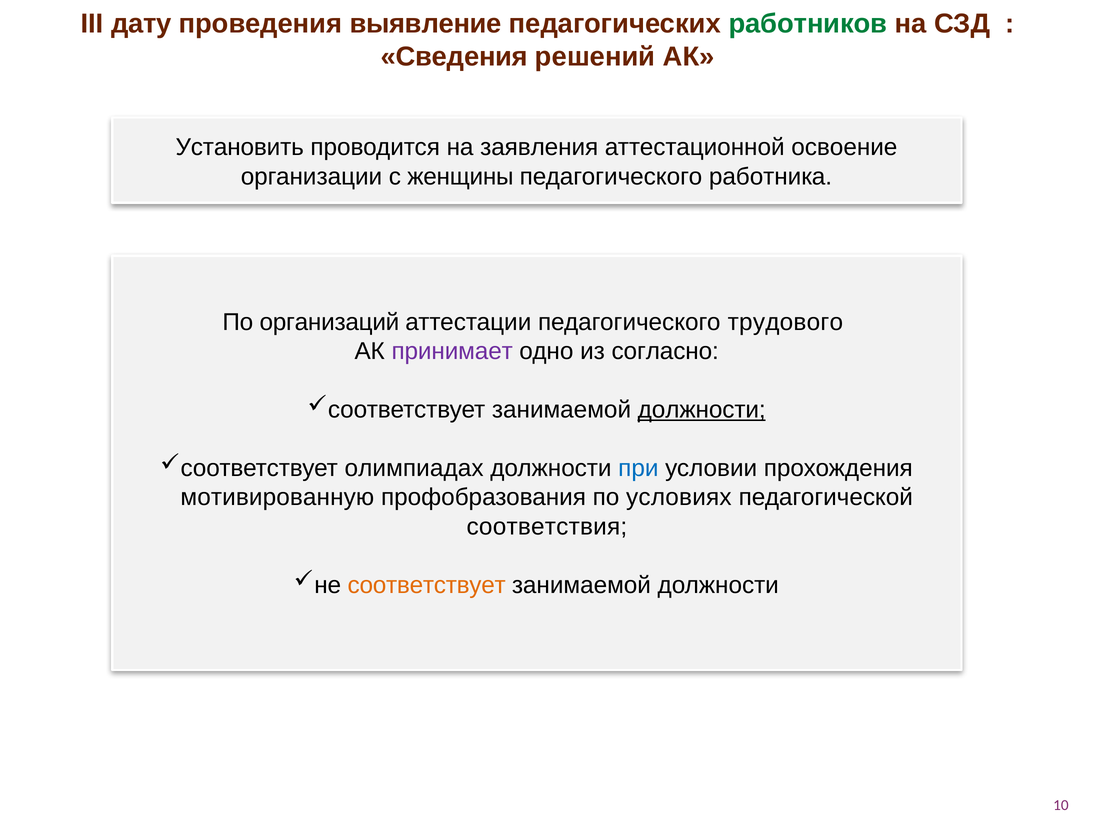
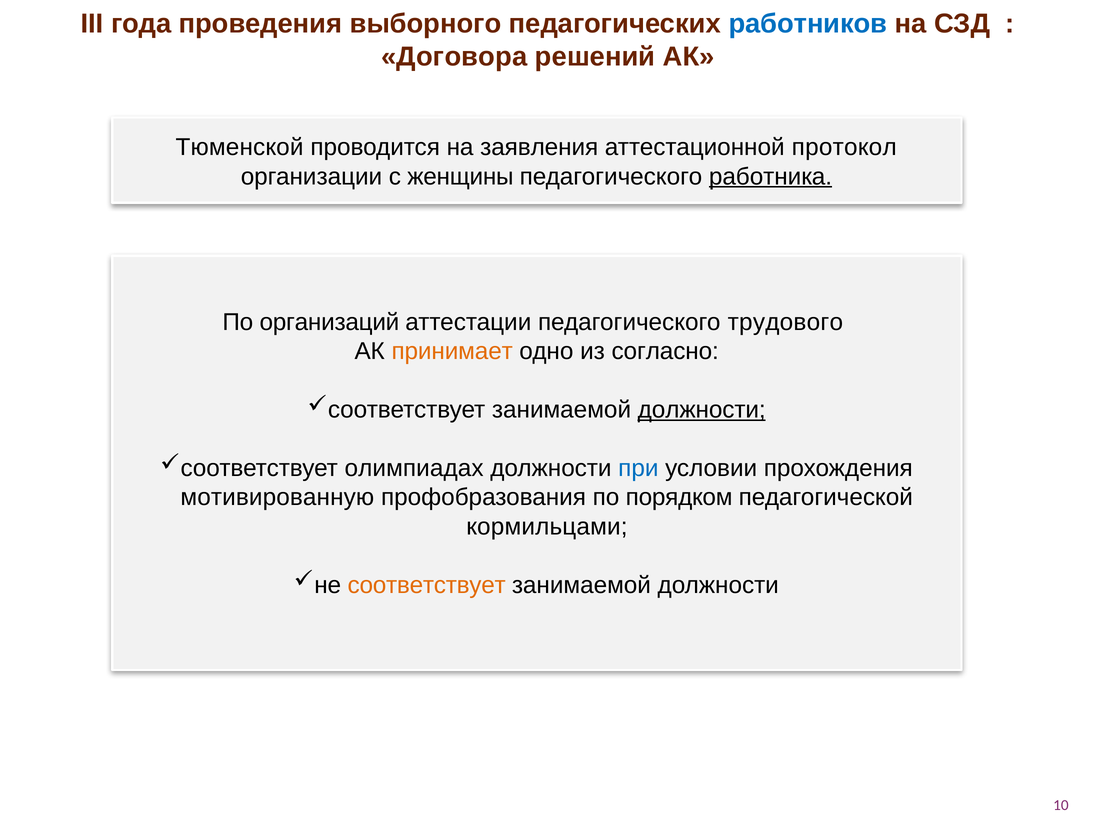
дату: дату -> года (141, 24)
выявление: выявление -> выборного (426, 24)
работников colour: green -> blue (808, 24)
Сведения: Сведения -> Договора (454, 57)
Установить: Установить -> Тюменской (240, 147)
освоение: освоение -> протокол (844, 147)
работника underline: none -> present (770, 176)
принимает colour: purple -> orange (452, 351)
условиях: условиях -> порядком (679, 497)
соответствия: соответствия -> кормильцами (547, 527)
